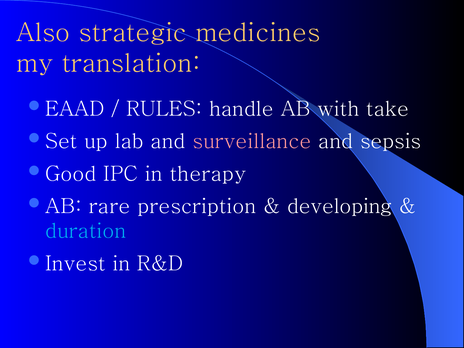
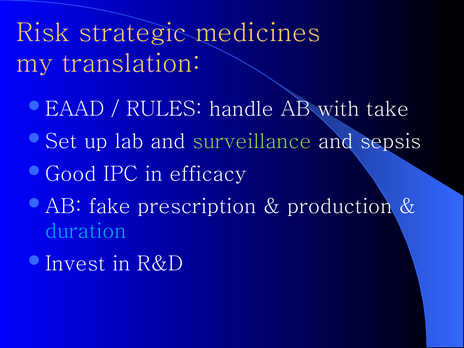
Also: Also -> Risk (43, 33)
surveillance colour: pink -> light green (252, 141)
therapy: therapy -> efficacy (208, 174)
rare: rare -> fake (110, 206)
developing: developing -> production (340, 206)
